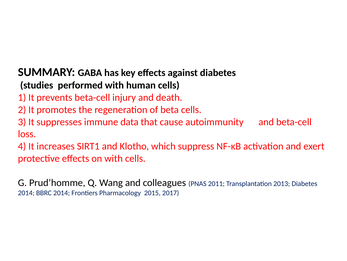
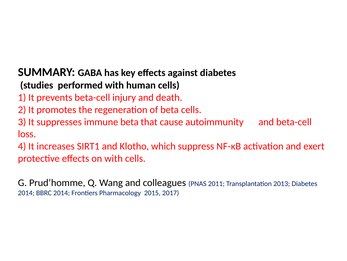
immune data: data -> beta (129, 122)
